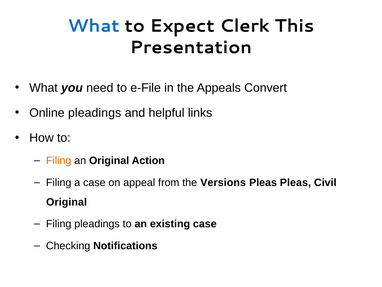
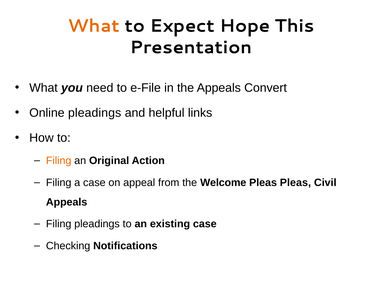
What colour: blue -> orange (94, 26)
Clerk: Clerk -> Hope (245, 26)
Versions: Versions -> Welcome (223, 182)
Original: Original -> Appeals (67, 202)
